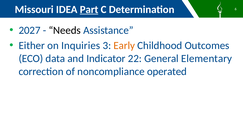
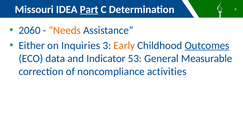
2027: 2027 -> 2060 (30, 30)
Needs colour: black -> orange (65, 30)
Outcomes underline: none -> present (207, 45)
22: 22 -> 53 (135, 58)
Elementary: Elementary -> Measurable (207, 58)
operated: operated -> activities (167, 71)
